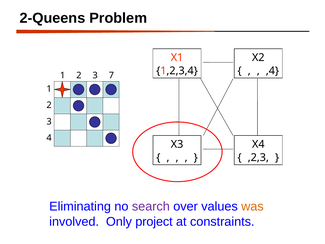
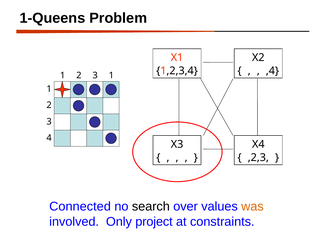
2-Queens: 2-Queens -> 1-Queens (52, 18)
2 7: 7 -> 1 (111, 75)
Eliminating: Eliminating -> Connected (80, 206)
search colour: purple -> black (151, 206)
